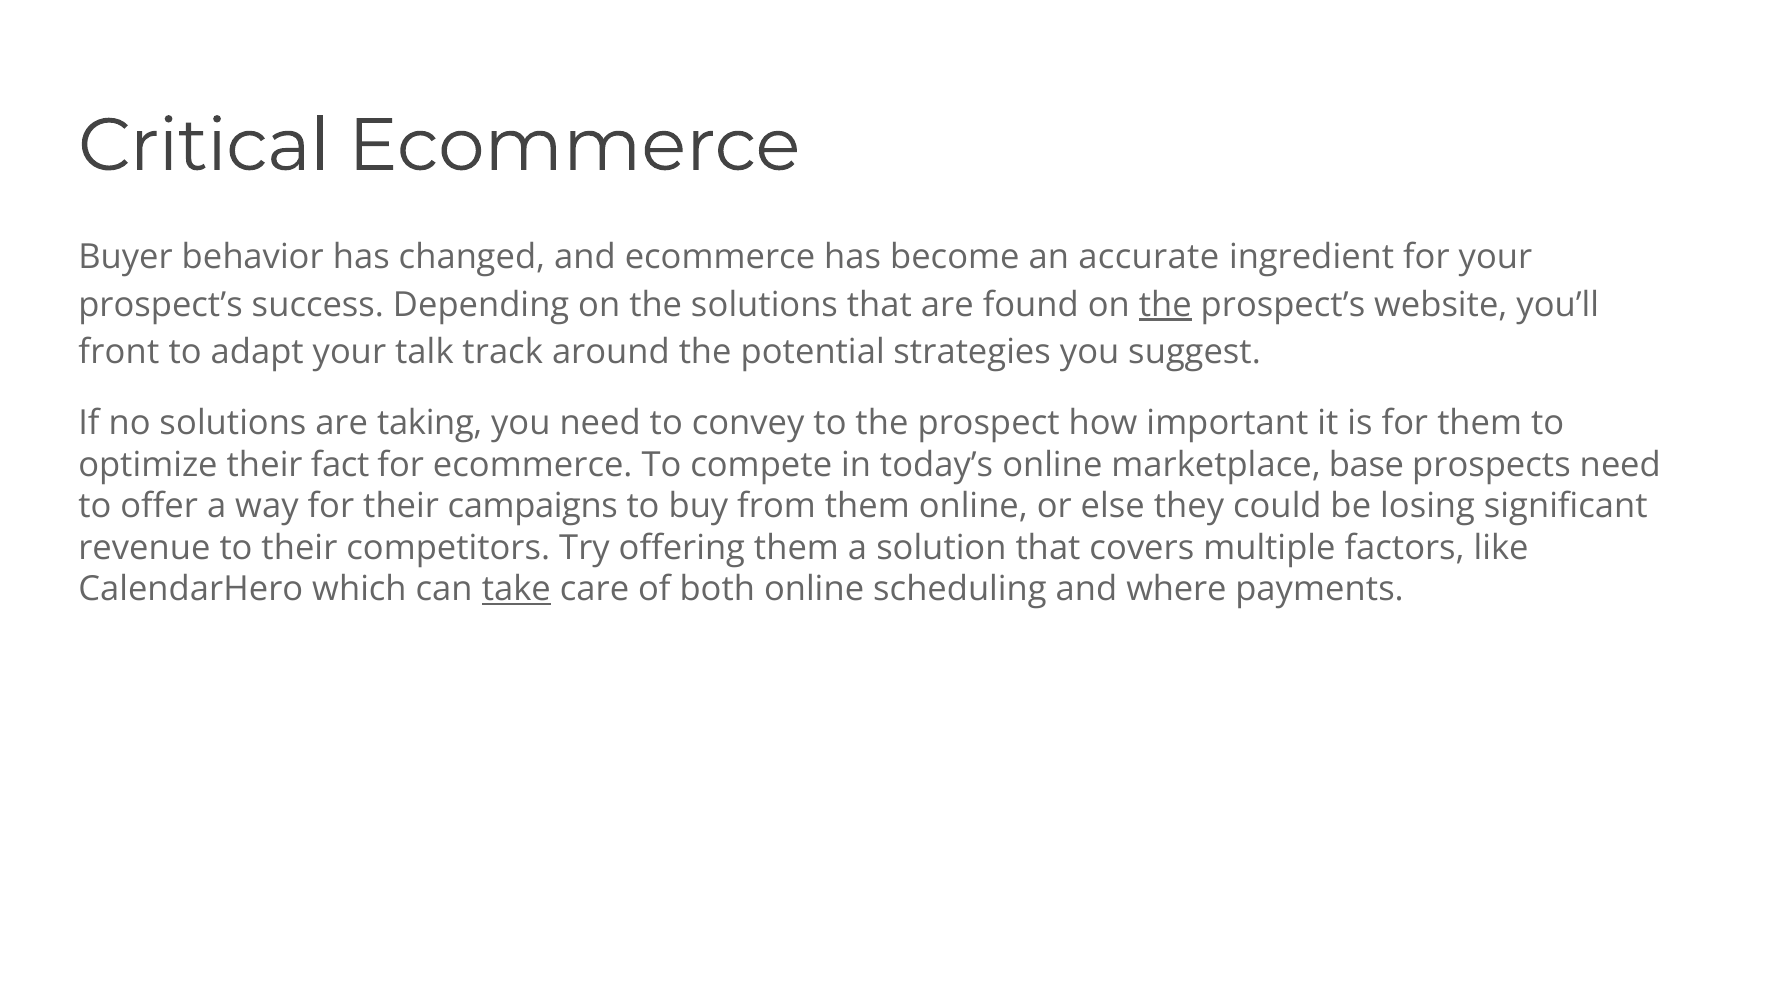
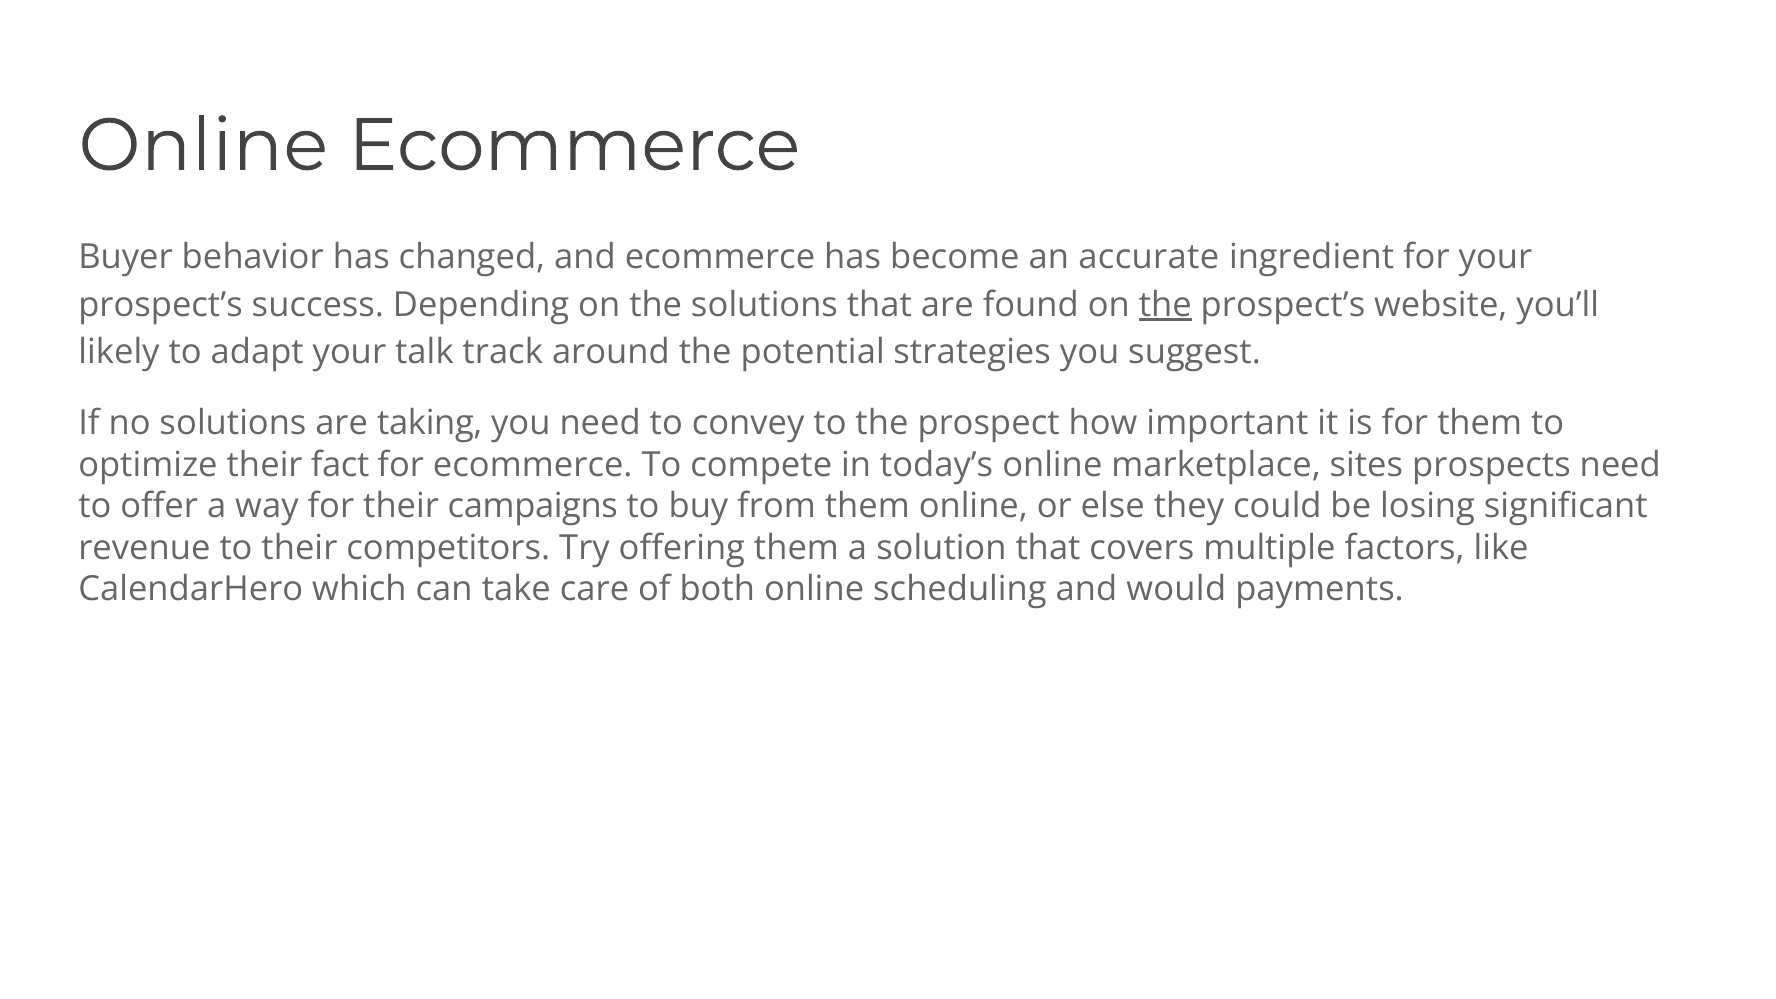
Critical: Critical -> Online (203, 146)
front: front -> likely (119, 352)
base: base -> sites (1366, 465)
take underline: present -> none (516, 589)
where: where -> would (1176, 589)
